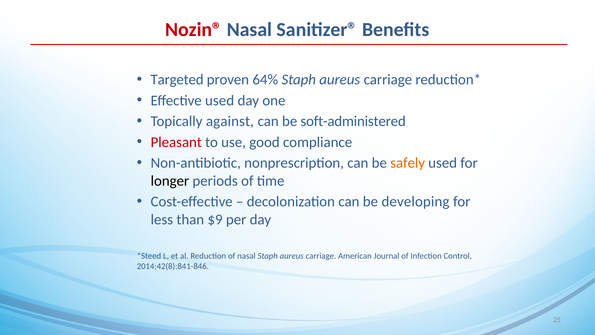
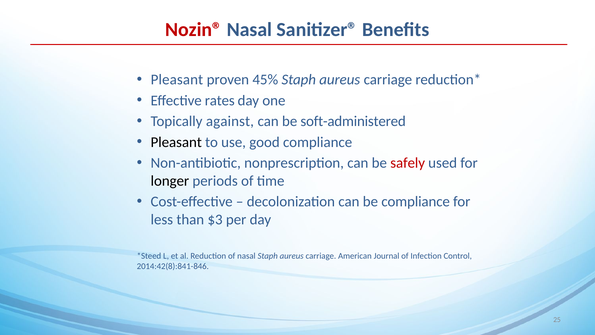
Targeted: Targeted -> Pleasant (177, 80)
64%: 64% -> 45% (265, 80)
Effective used: used -> rates (220, 100)
Pleasant colour: red -> black (176, 142)
safely colour: orange -> red (408, 163)
be developing: developing -> compliance (416, 201)
$9: $9 -> $3 (215, 219)
